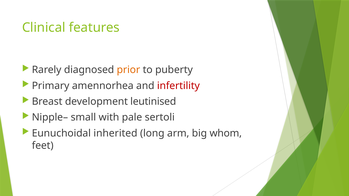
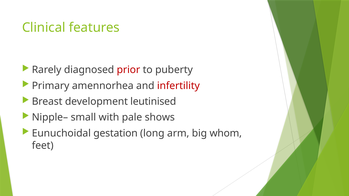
prior colour: orange -> red (128, 70)
sertoli: sertoli -> shows (160, 118)
inherited: inherited -> gestation (116, 133)
